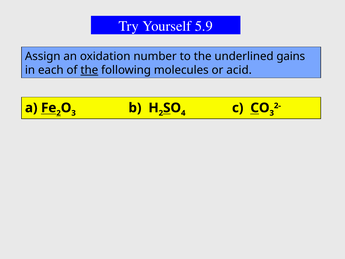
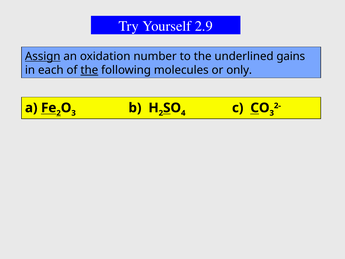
5.9: 5.9 -> 2.9 (204, 26)
Assign underline: none -> present (43, 56)
acid: acid -> only (239, 70)
